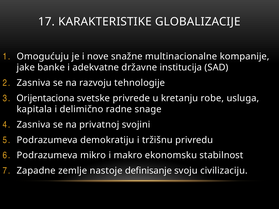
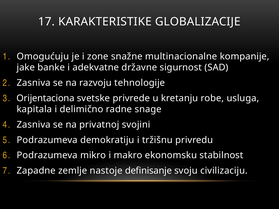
nove: nove -> zone (98, 56)
institucija: institucija -> sigurnost (181, 68)
